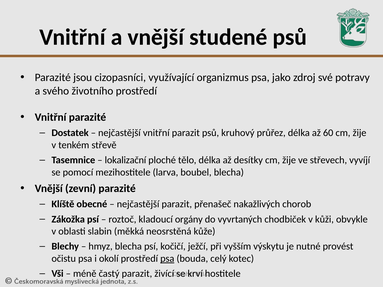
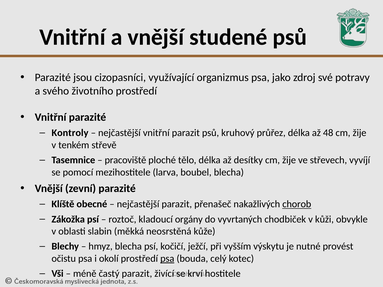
Dostatek: Dostatek -> Kontroly (70, 133)
60: 60 -> 48 (328, 133)
lokalizační: lokalizační -> pracoviště (125, 160)
chorob underline: none -> present (297, 204)
